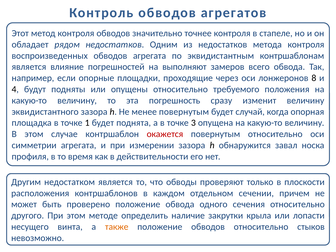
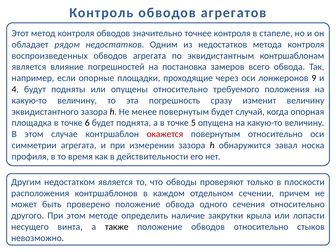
выполняют: выполняют -> постановка (184, 67)
8: 8 -> 9 (314, 78)
1: 1 -> 6 (87, 123)
3: 3 -> 5 (193, 123)
также colour: orange -> black (117, 227)
